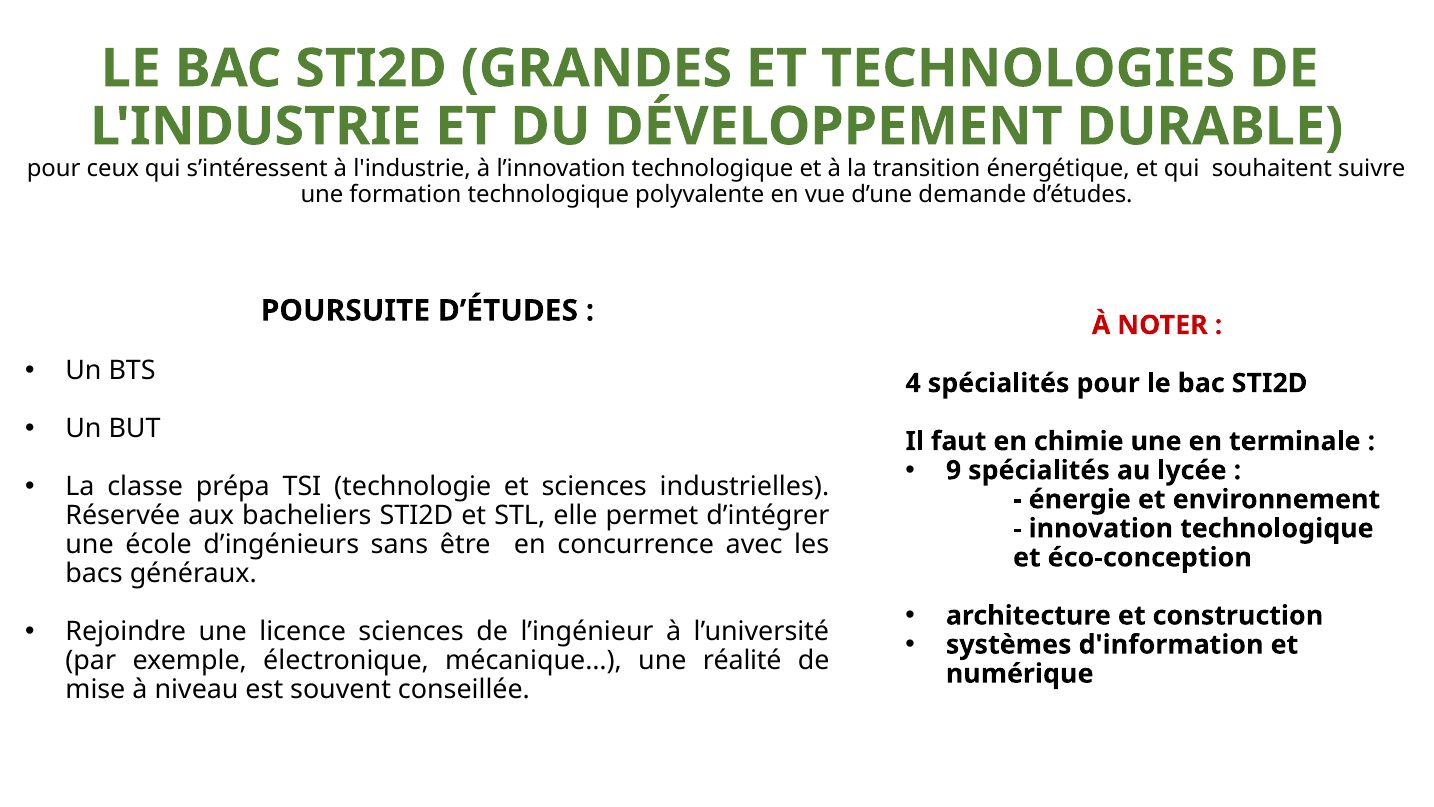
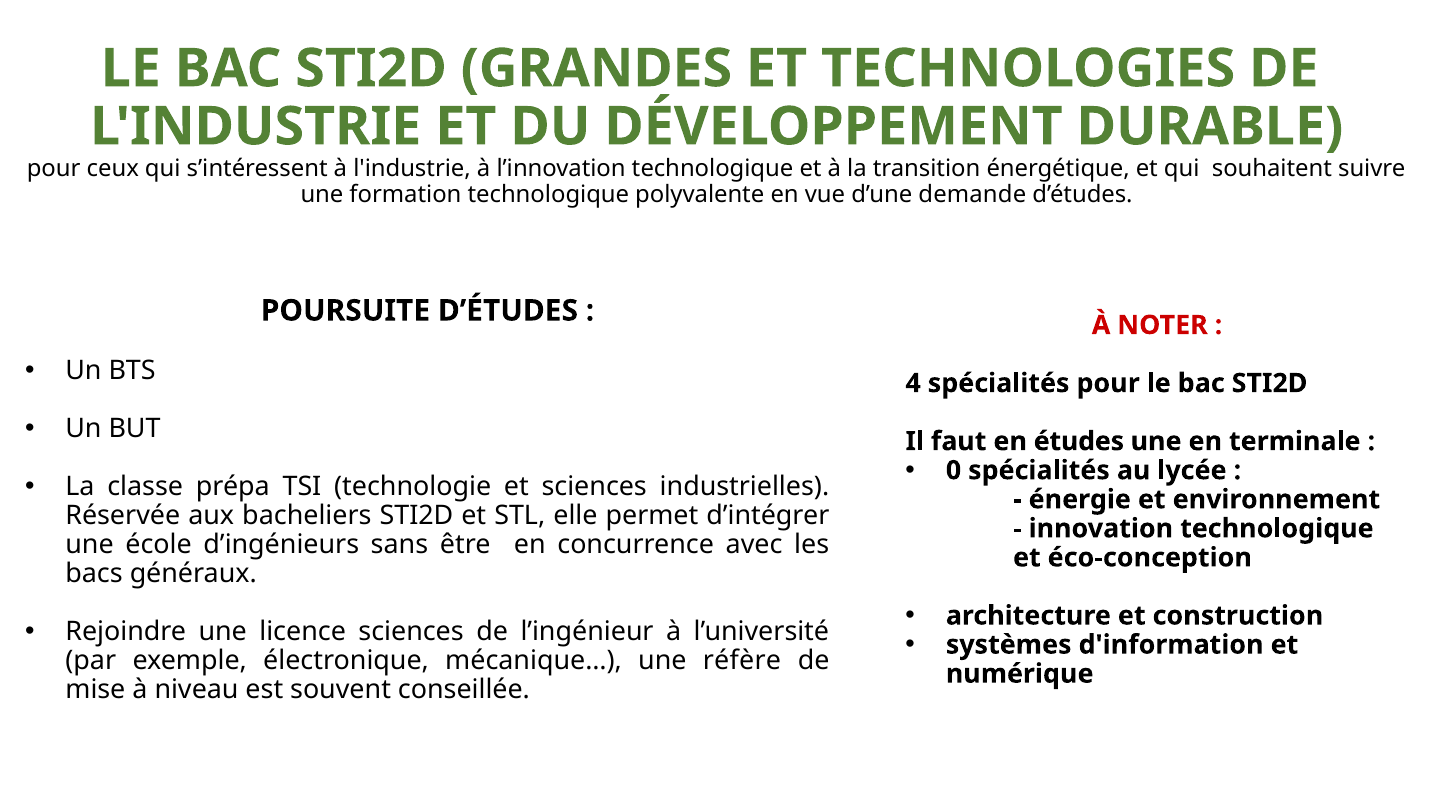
chimie: chimie -> études (1079, 441)
9: 9 -> 0 (954, 470)
réalité: réalité -> réfère (742, 661)
